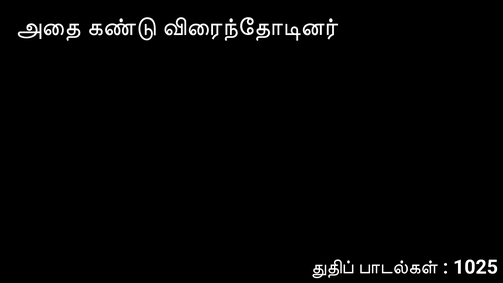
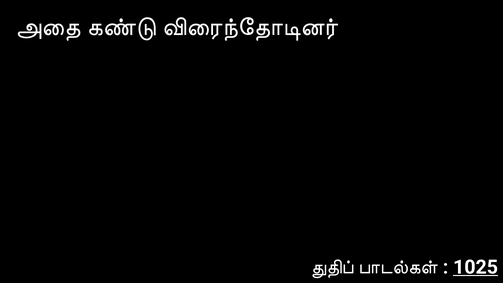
1025 underline: none -> present (476, 267)
